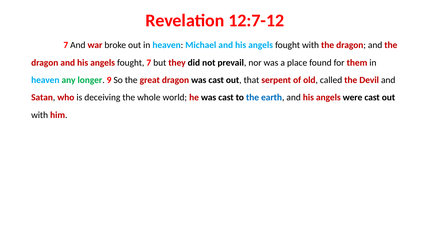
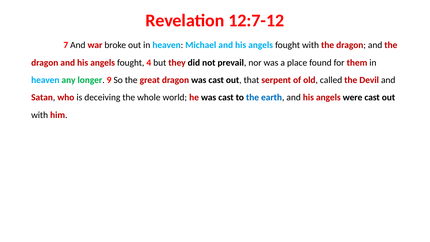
fought 7: 7 -> 4 (149, 63)
